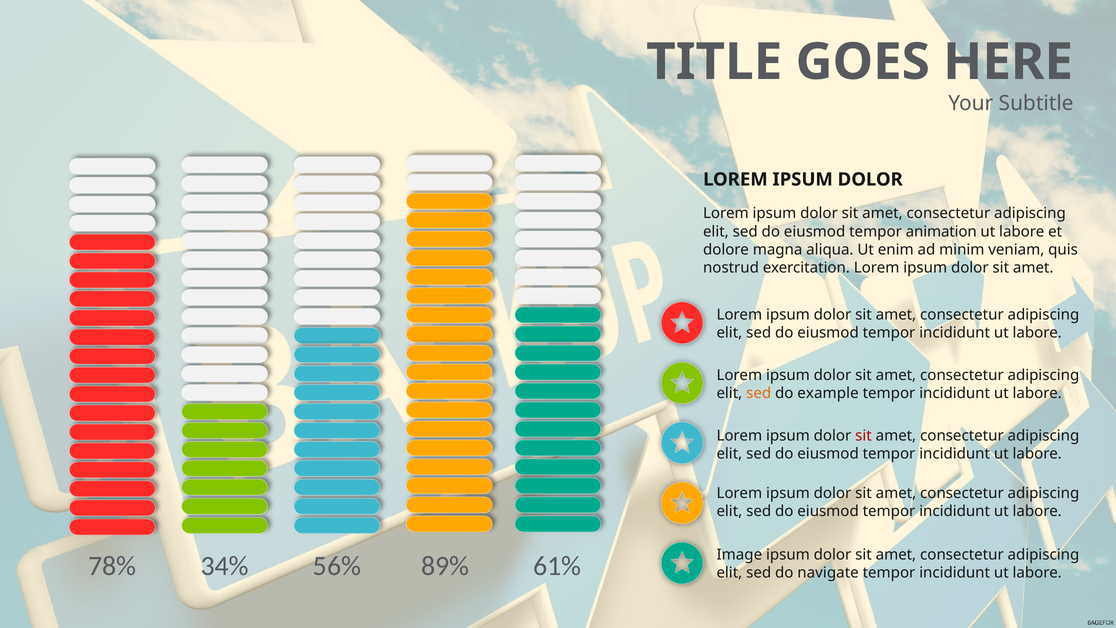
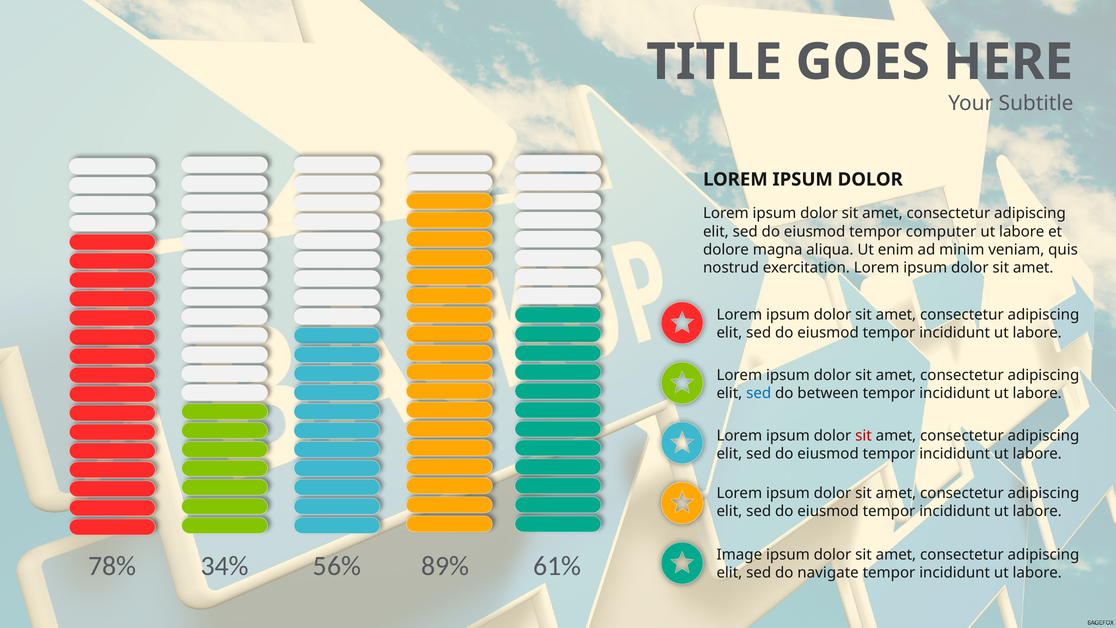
animation: animation -> computer (941, 232)
sed colour: orange -> blue (759, 393)
example: example -> between (828, 393)
